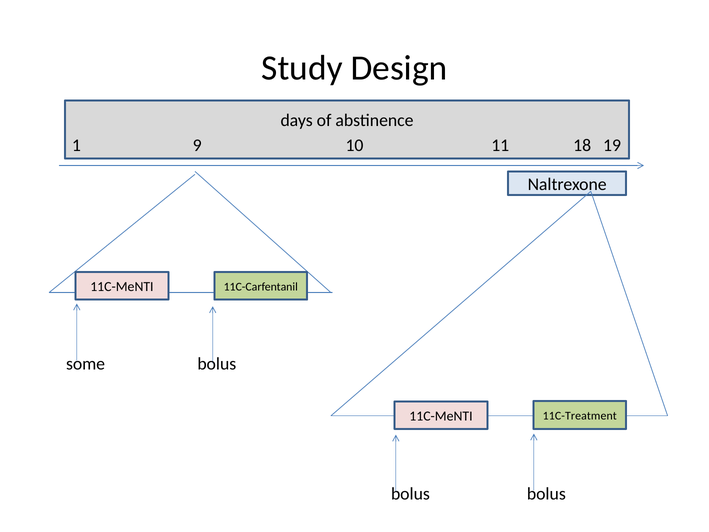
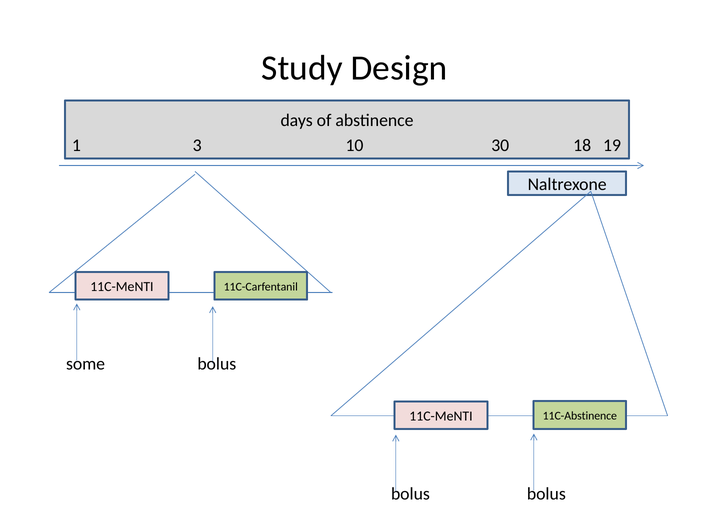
9: 9 -> 3 (197, 145)
11: 11 -> 30 (500, 145)
11C-Treatment: 11C-Treatment -> 11C-Abstinence (580, 416)
